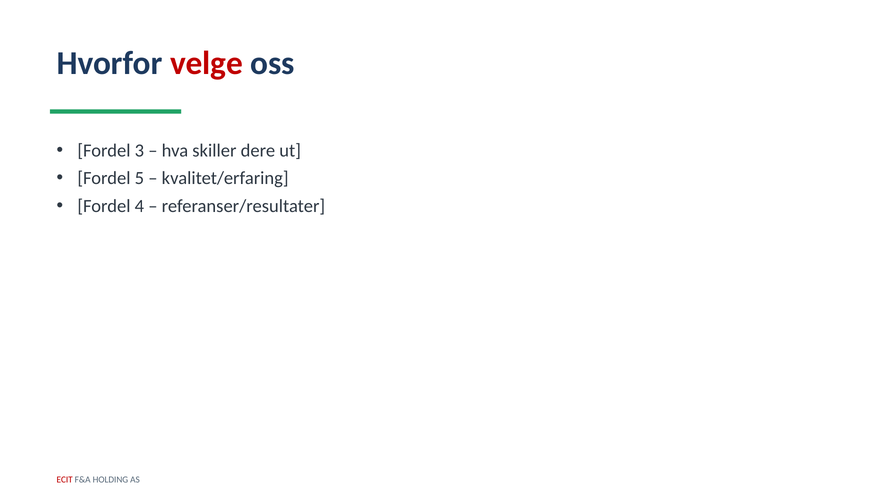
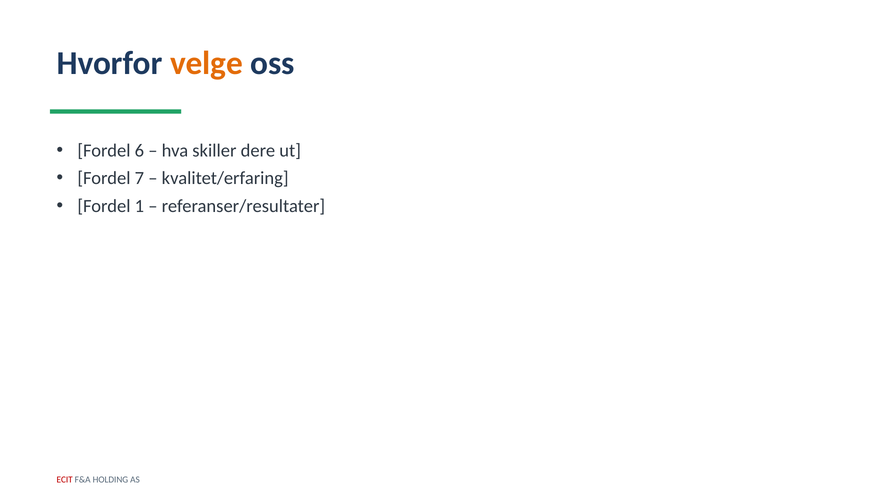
velge colour: red -> orange (206, 63)
3: 3 -> 6 (139, 151)
5: 5 -> 7 (139, 178)
4: 4 -> 1 (139, 206)
